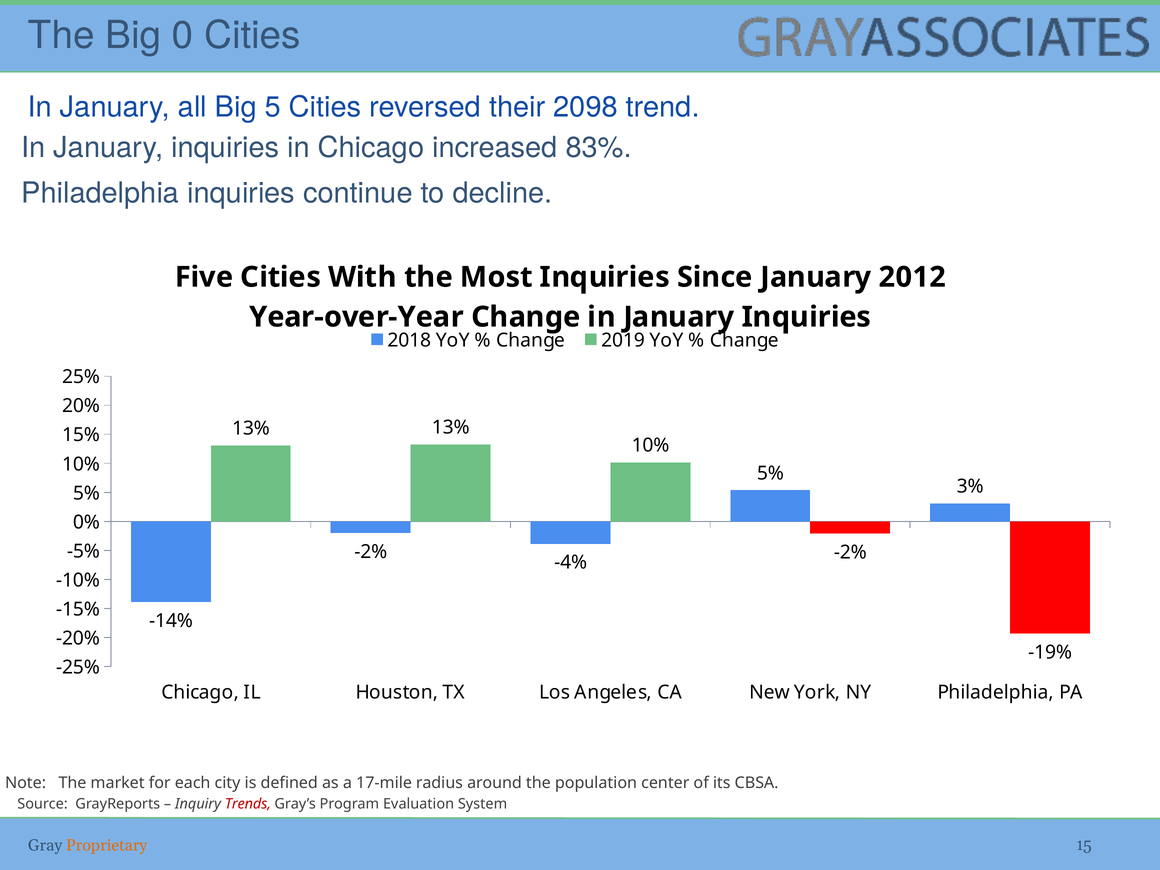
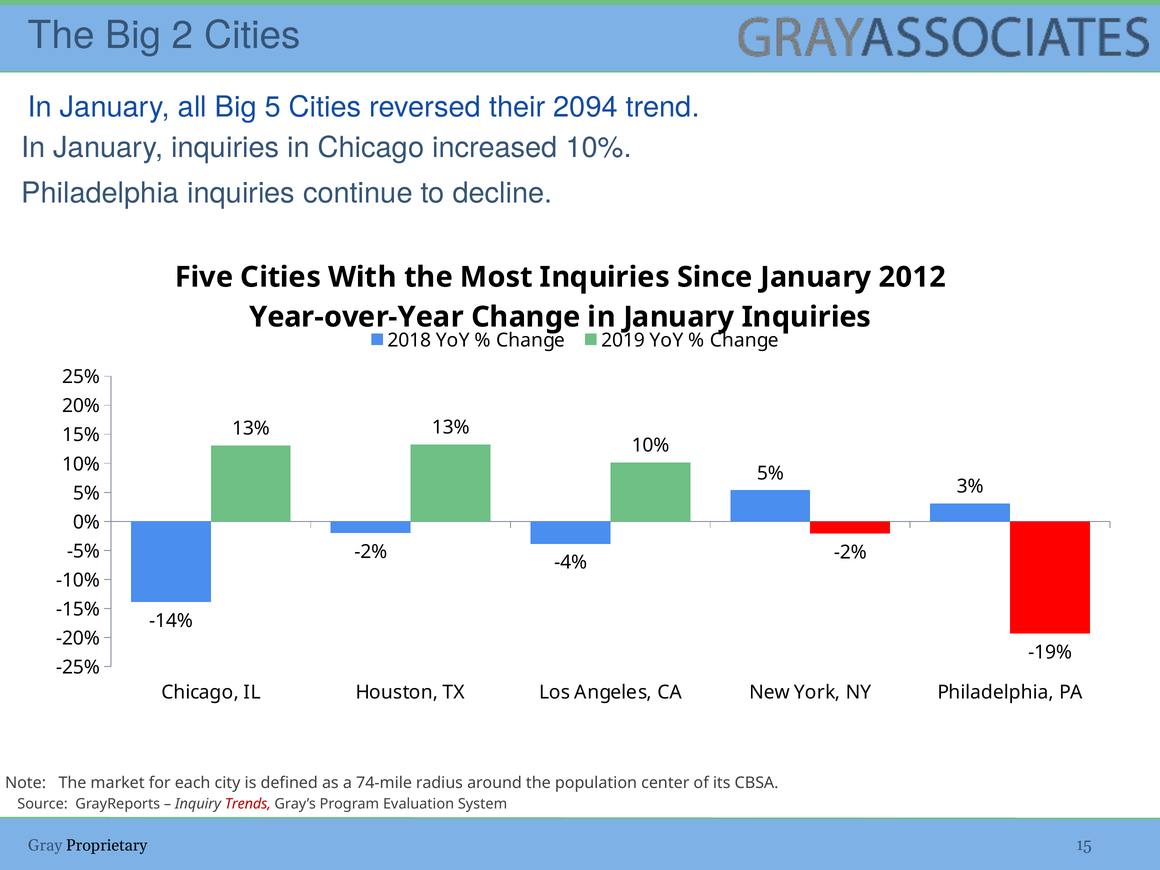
0: 0 -> 2 (183, 36)
2098: 2098 -> 2094 (586, 107)
increased 83%: 83% -> 10% (599, 148)
17-mile: 17-mile -> 74-mile (384, 783)
Proprietary colour: orange -> black (107, 845)
